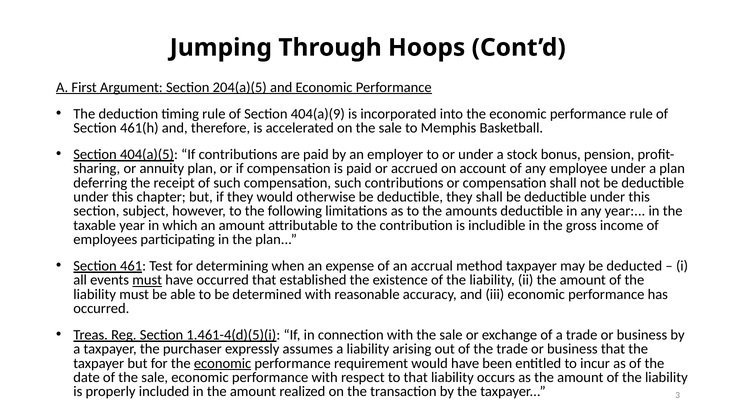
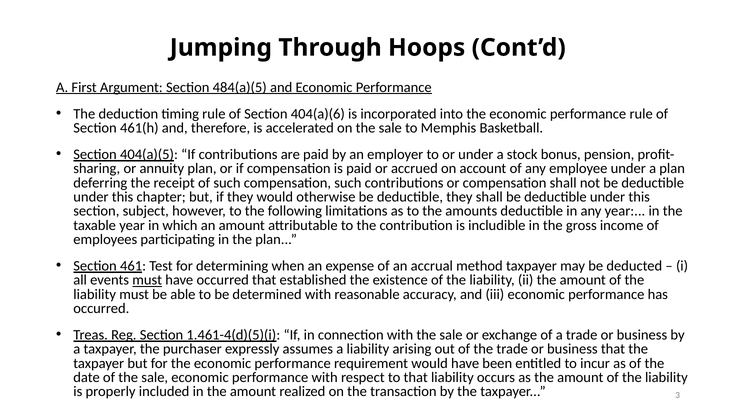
204(a)(5: 204(a)(5 -> 484(a)(5 (240, 87)
404(a)(9: 404(a)(9 -> 404(a)(6 (318, 114)
economic underline: present -> none (223, 363)
